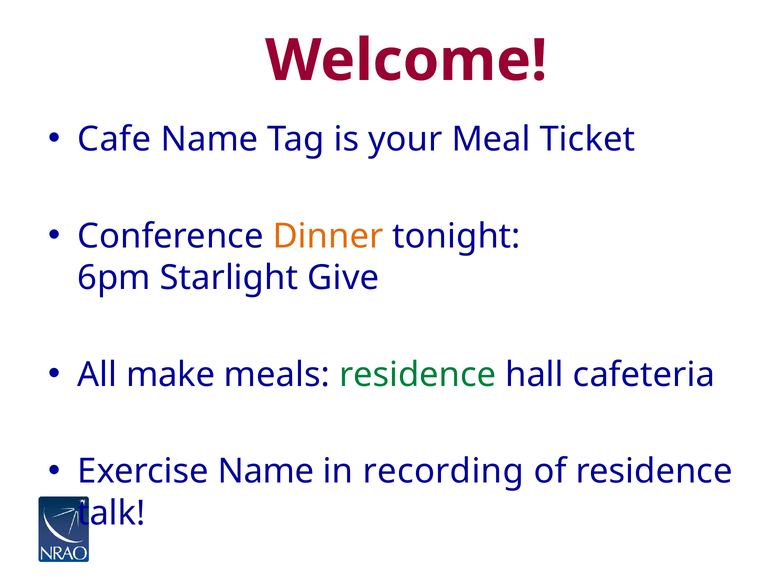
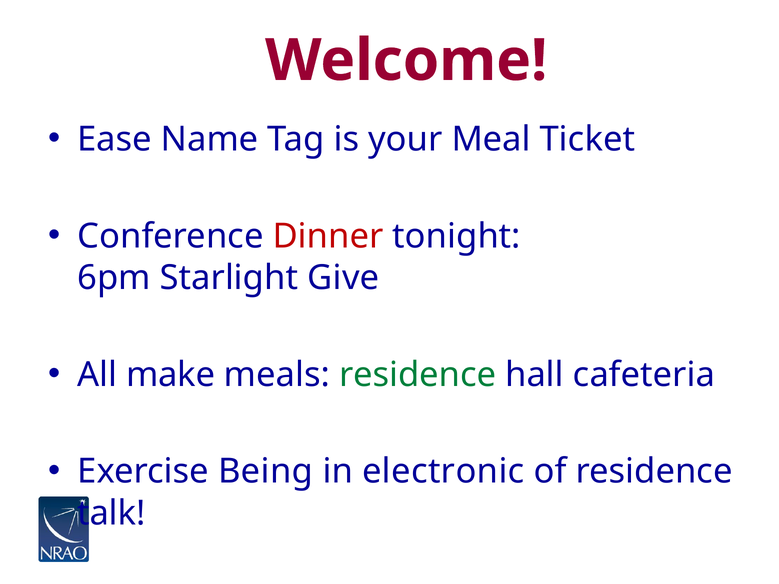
Cafe: Cafe -> Ease (115, 139)
Dinner colour: orange -> red (328, 236)
Exercise Name: Name -> Being (266, 472)
recording: recording -> electronic (443, 472)
